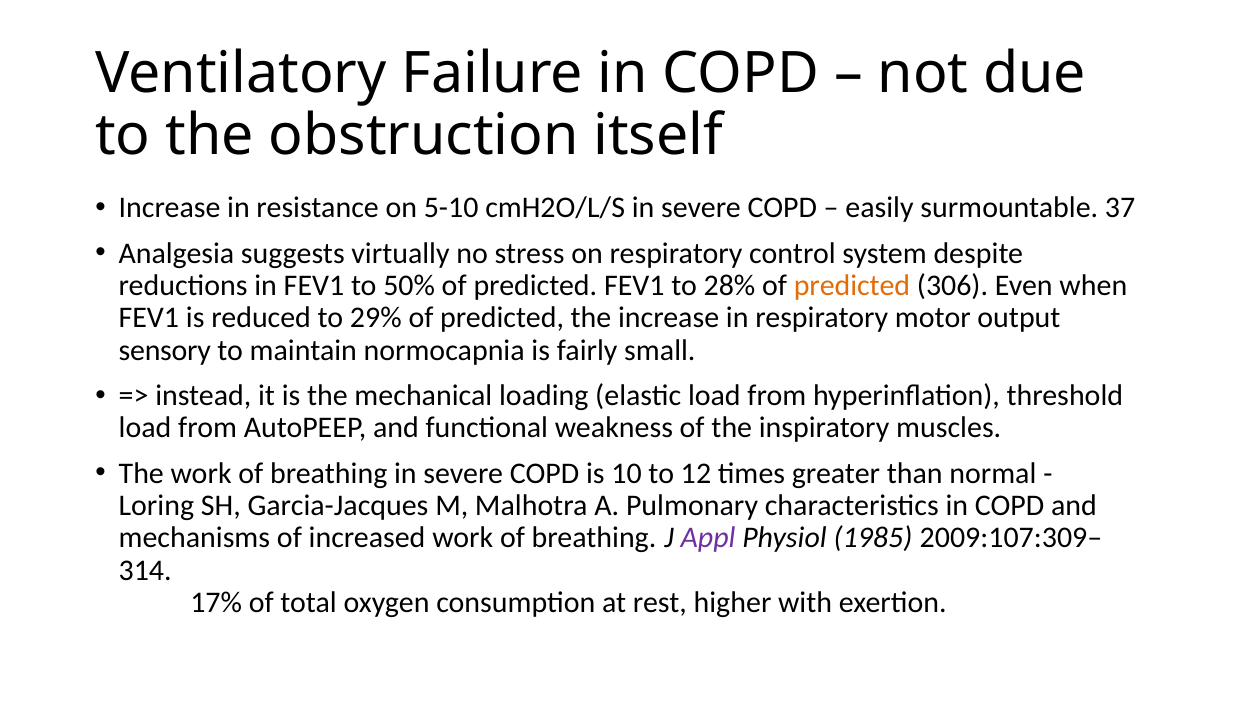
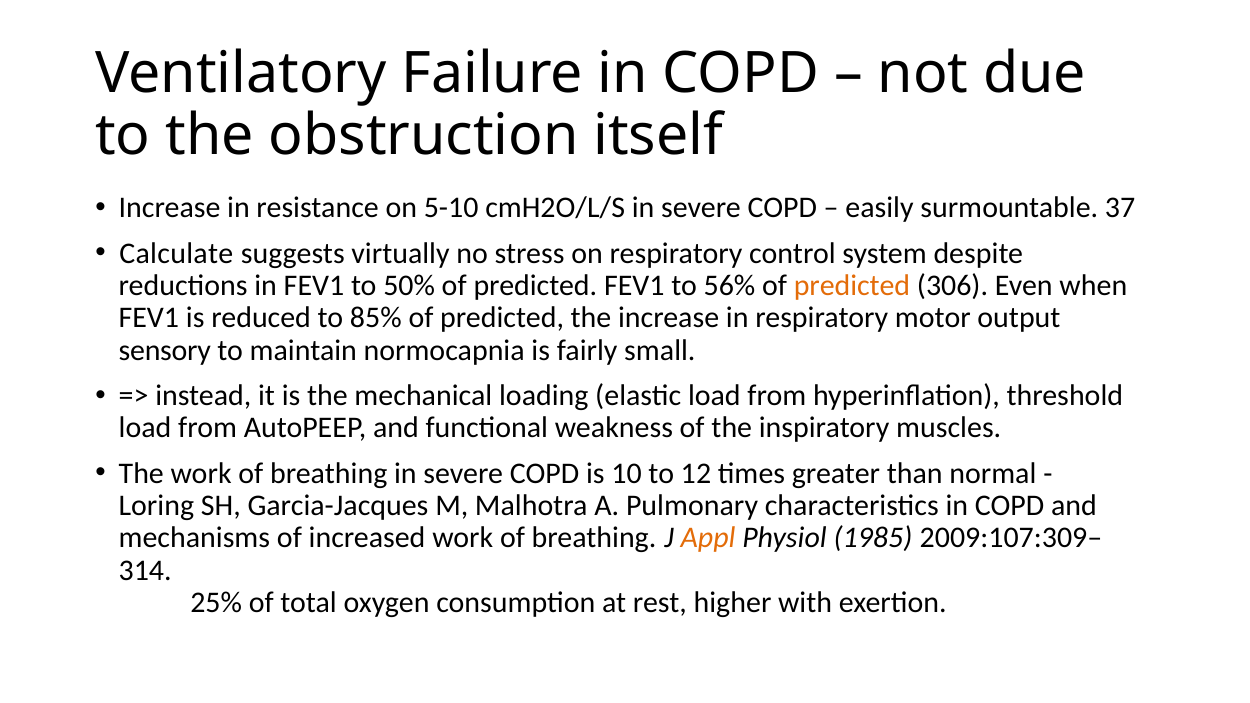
Analgesia: Analgesia -> Calculate (176, 253)
28%: 28% -> 56% (729, 286)
29%: 29% -> 85% (376, 318)
Appl colour: purple -> orange (708, 538)
17%: 17% -> 25% (216, 603)
